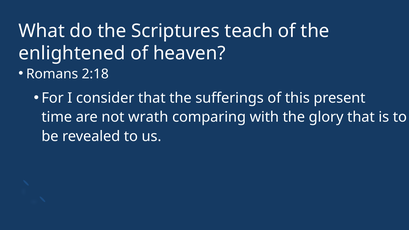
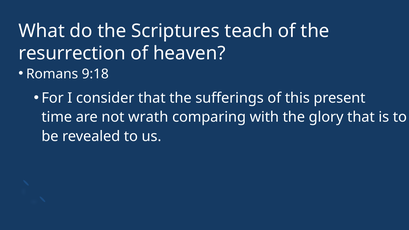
enlightened: enlightened -> resurrection (72, 53)
2:18: 2:18 -> 9:18 (95, 74)
